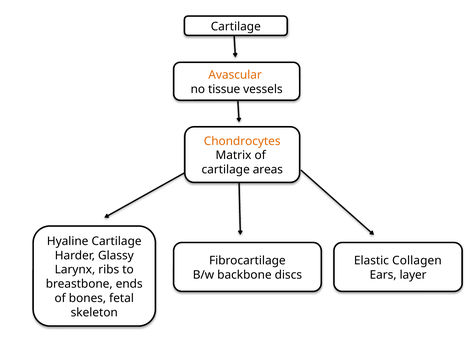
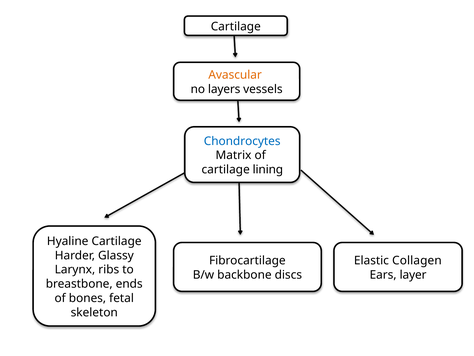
tissue: tissue -> layers (224, 89)
Chondrocytes colour: orange -> blue (242, 141)
areas: areas -> lining (268, 169)
